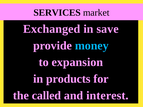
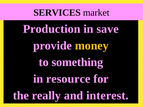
Exchanged: Exchanged -> Production (52, 29)
money colour: light blue -> yellow (92, 46)
expansion: expansion -> something (77, 62)
products: products -> resource (68, 79)
called: called -> really (46, 96)
